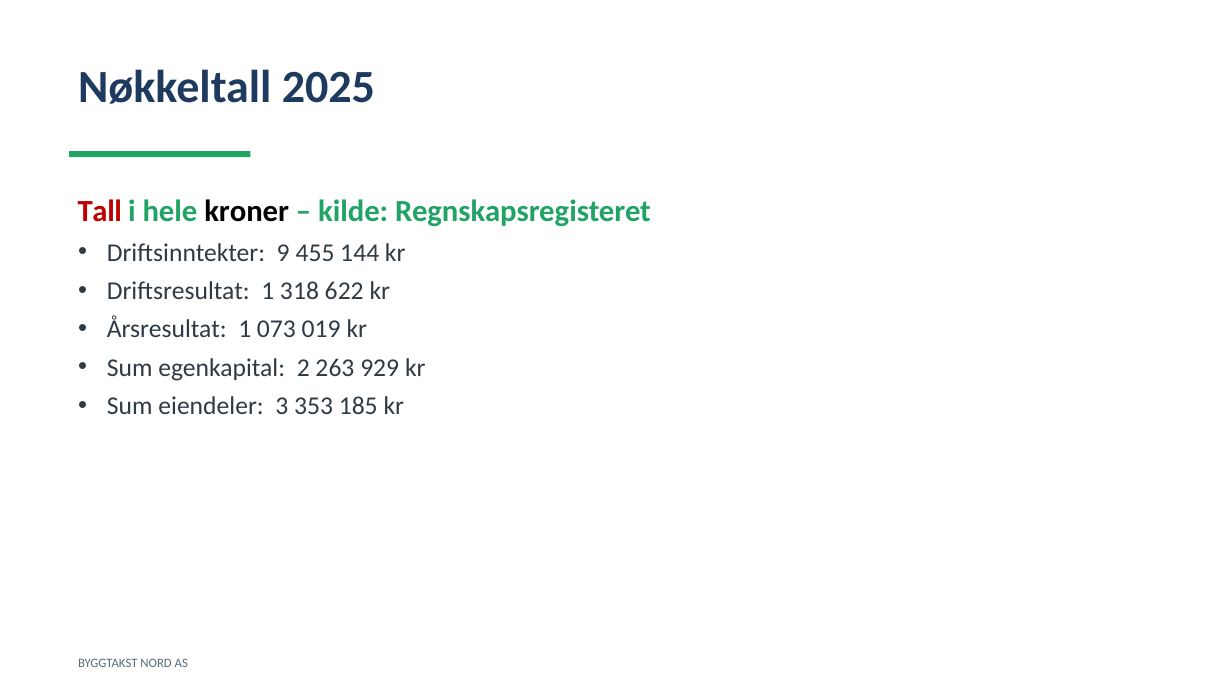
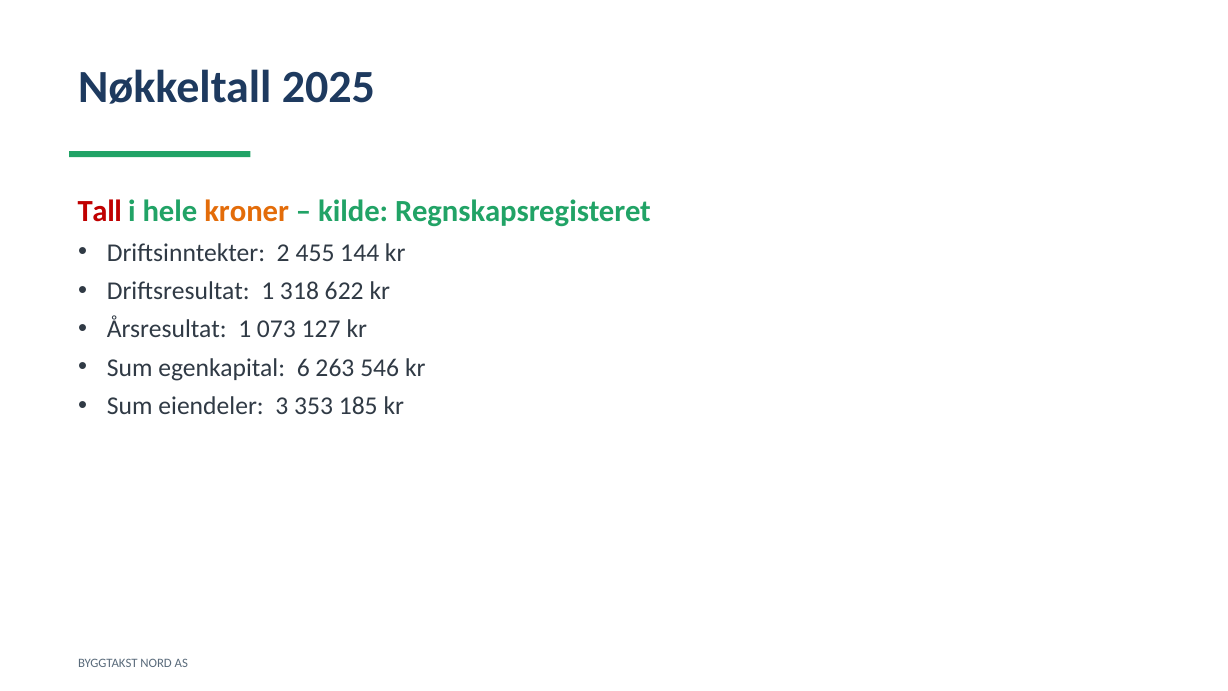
kroner colour: black -> orange (247, 211)
9: 9 -> 2 (283, 253)
019: 019 -> 127 (321, 329)
2: 2 -> 6 (303, 368)
929: 929 -> 546 (380, 368)
